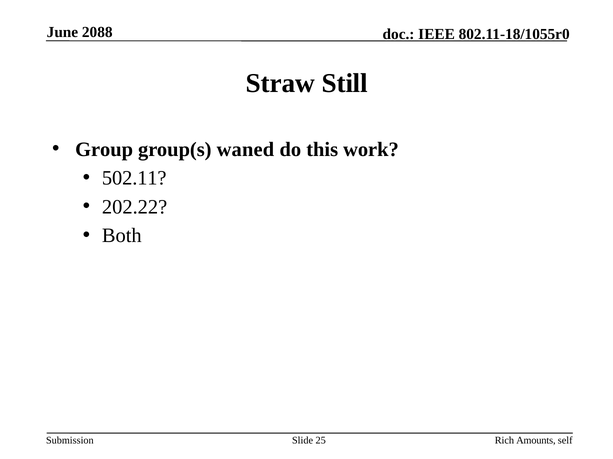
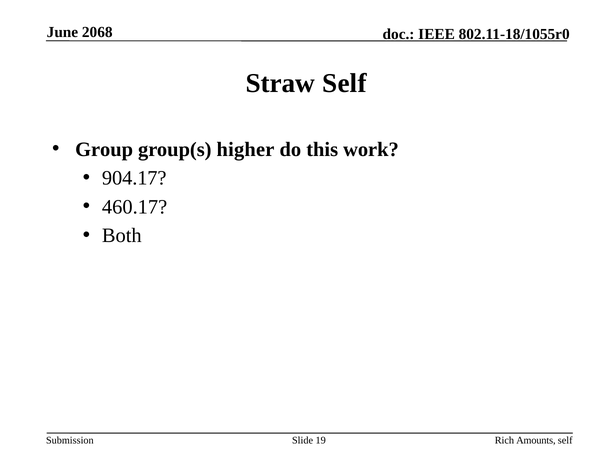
2088: 2088 -> 2068 (97, 32)
Straw Still: Still -> Self (344, 84)
waned: waned -> higher (245, 150)
502.11: 502.11 -> 904.17 (134, 178)
202.22: 202.22 -> 460.17 (135, 207)
25: 25 -> 19 (321, 441)
